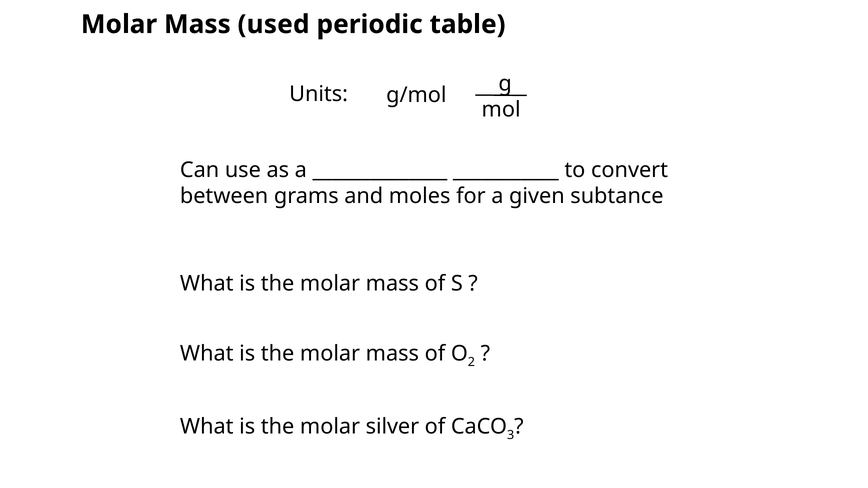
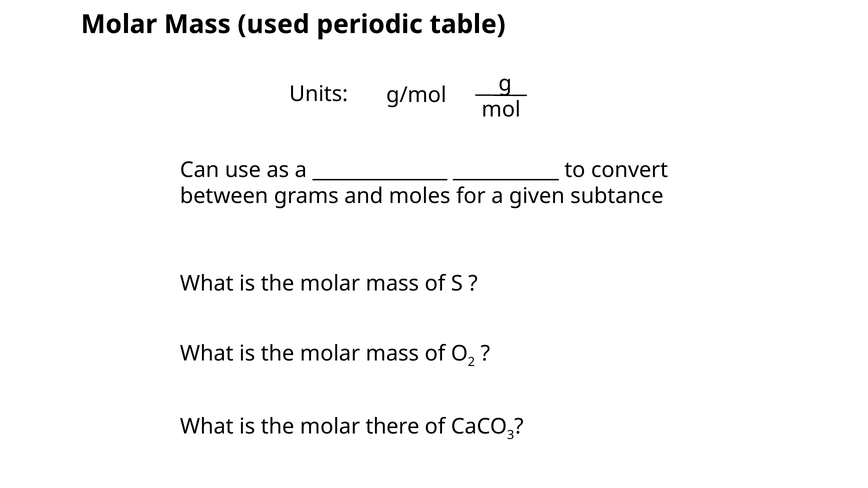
silver: silver -> there (392, 427)
